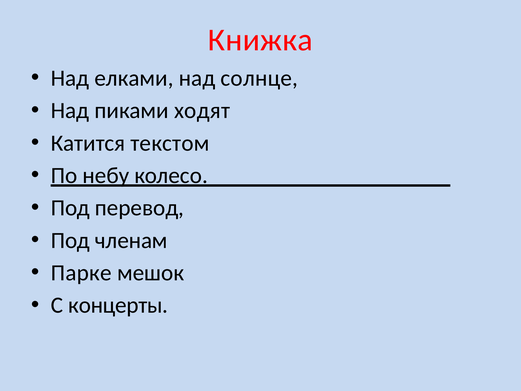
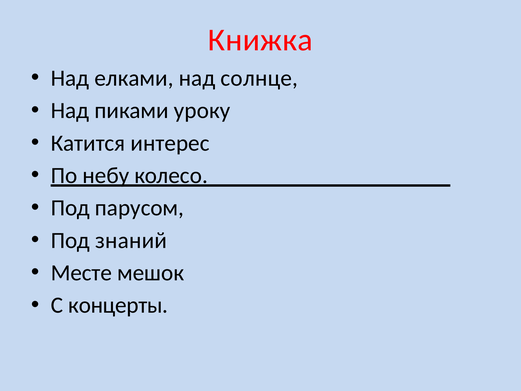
ходят: ходят -> уроку (202, 111)
текстом: текстом -> интерес (170, 143)
перевод: перевод -> парусом (139, 208)
членам: членам -> знаний (131, 240)
Парке: Парке -> Месте (81, 273)
